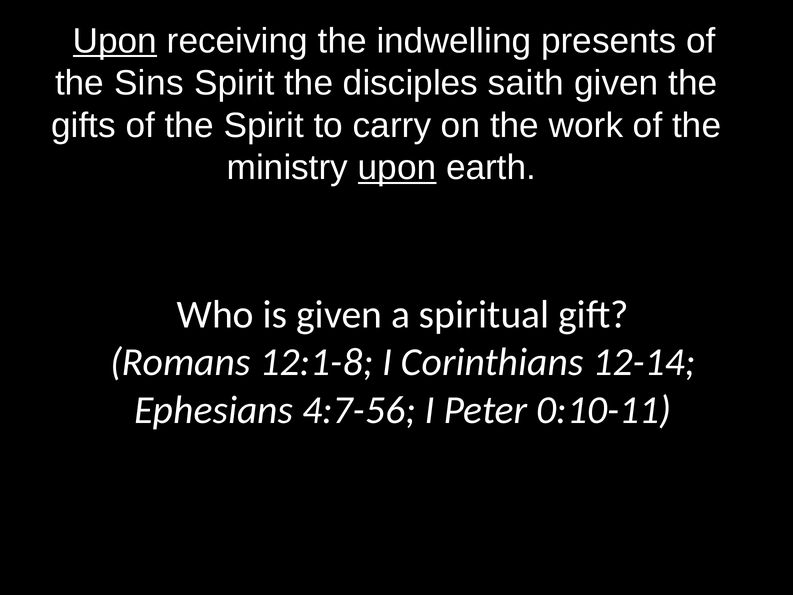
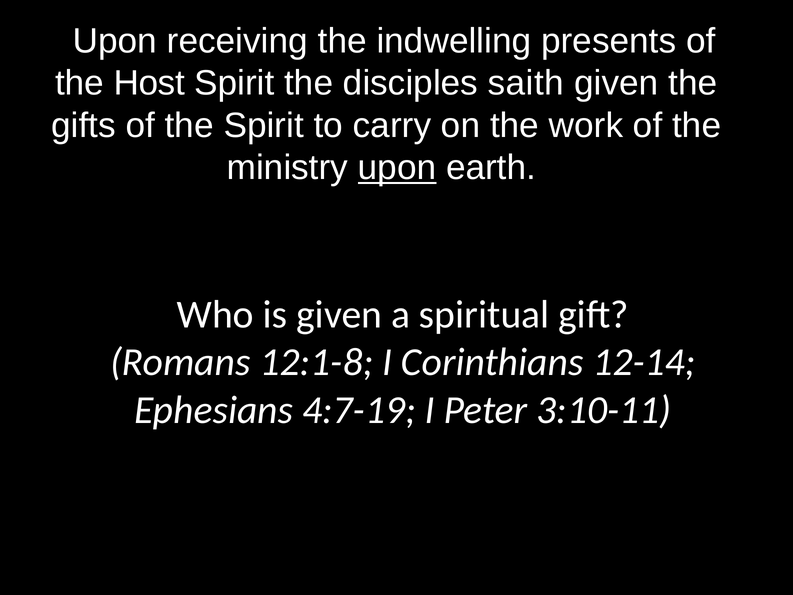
Upon underline: present -> none (115, 41)
Sins: Sins -> Host (149, 83)
4:7-56: 4:7-56 -> 4:7-19 (359, 410)
0:10-11: 0:10-11 -> 3:10-11 (604, 410)
